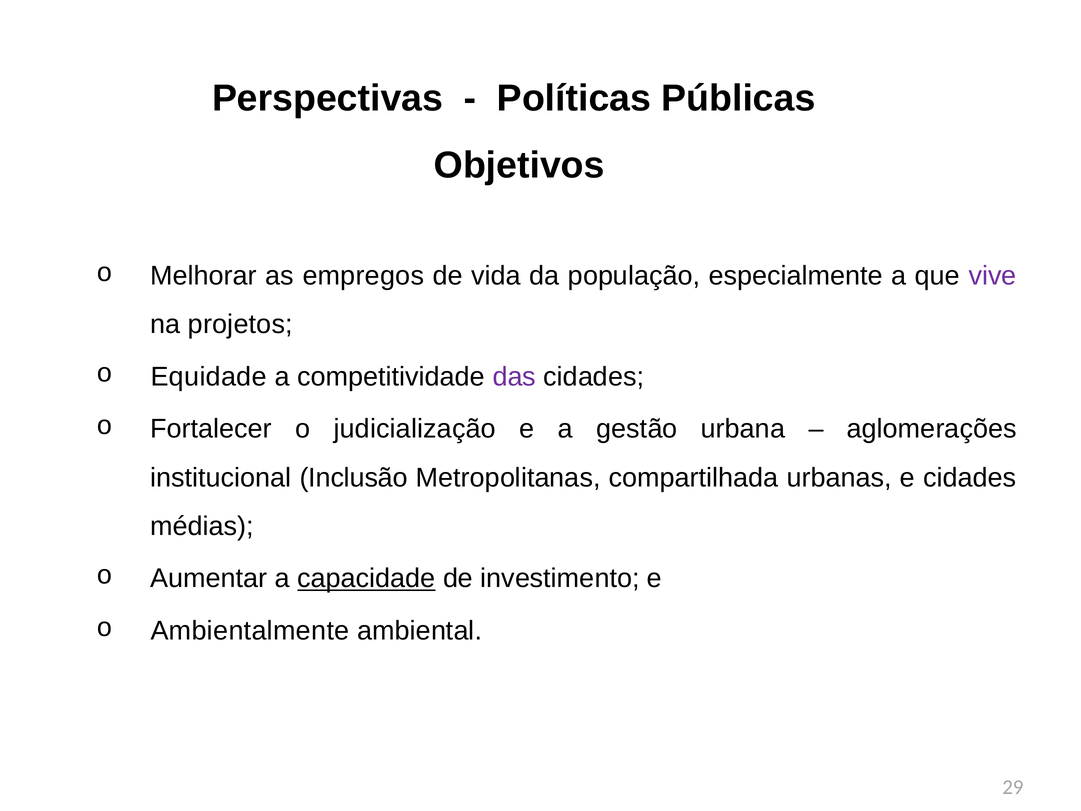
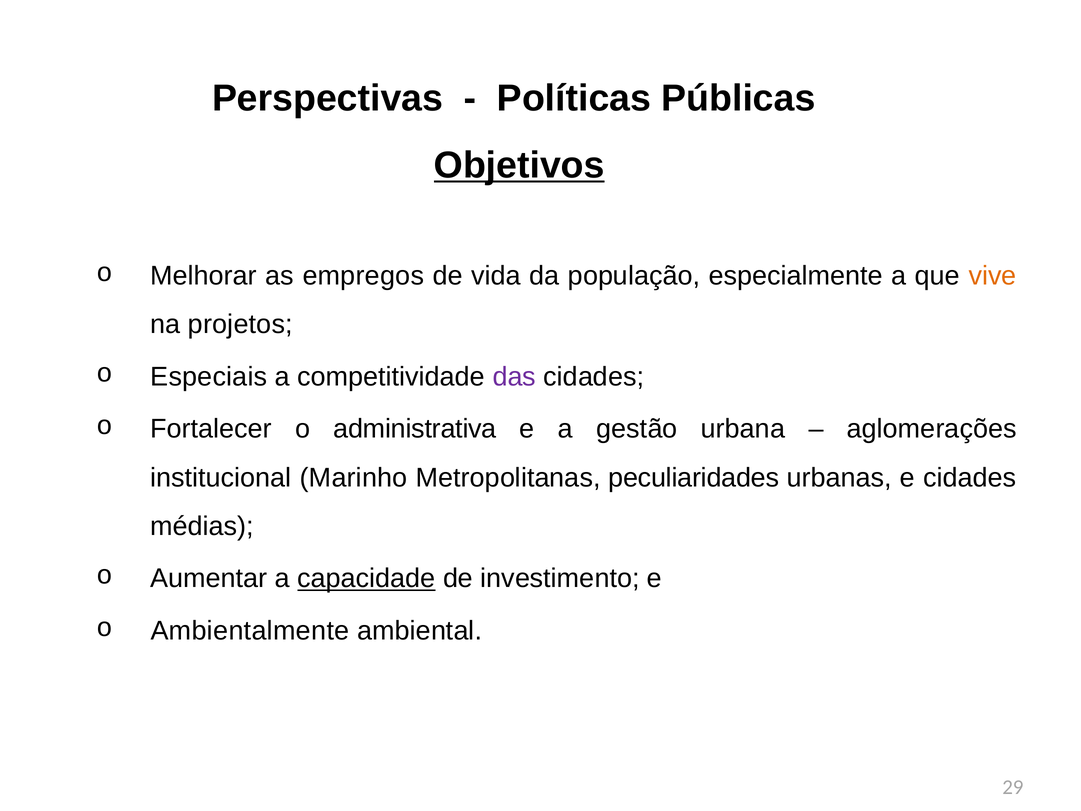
Objetivos underline: none -> present (519, 165)
vive colour: purple -> orange (993, 276)
Equidade: Equidade -> Especiais (209, 377)
judicialização: judicialização -> administrativa (415, 429)
Inclusão: Inclusão -> Marinho (354, 477)
compartilhada: compartilhada -> peculiaridades (694, 477)
